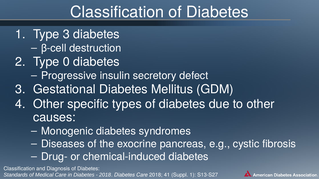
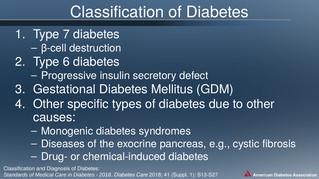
Type 3: 3 -> 7 (66, 34)
0: 0 -> 6 (66, 62)
